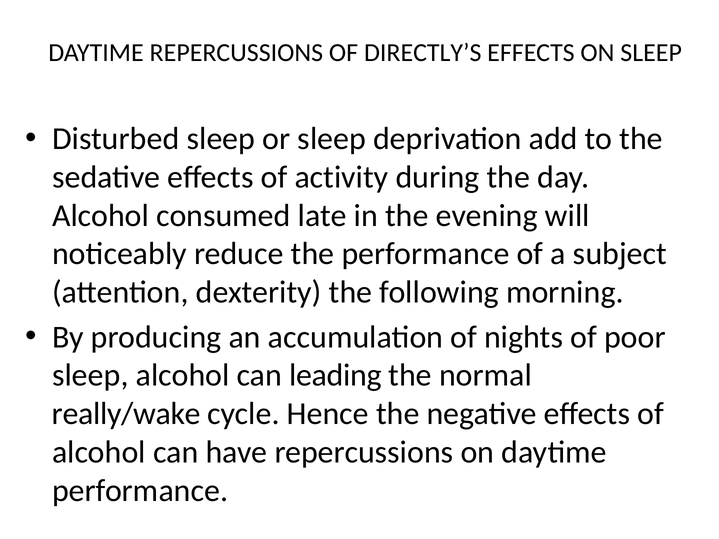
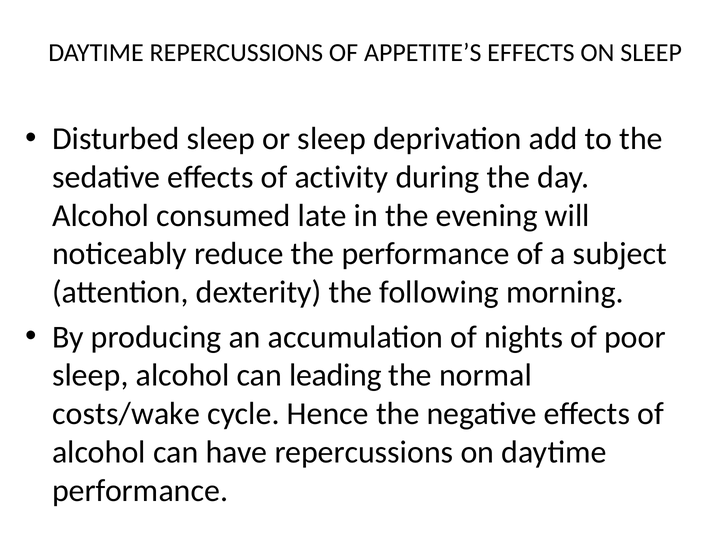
DIRECTLY’S: DIRECTLY’S -> APPETITE’S (423, 53)
really/wake: really/wake -> costs/wake (126, 414)
